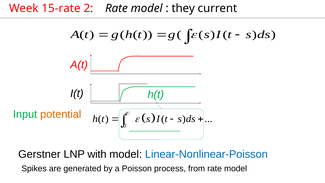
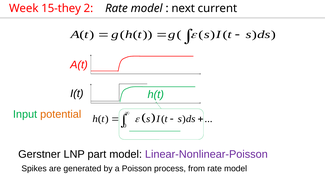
15-rate: 15-rate -> 15-they (61, 8)
they: they -> next (183, 8)
with: with -> part (97, 154)
Linear-Nonlinear-Poisson colour: blue -> purple (206, 154)
